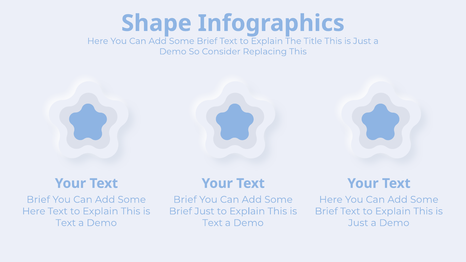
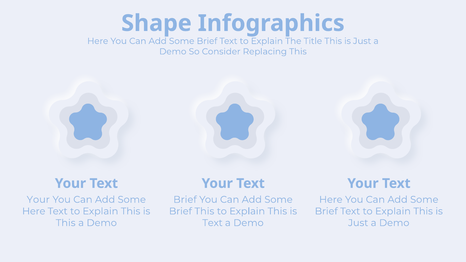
Brief: Brief -> Your (38, 200)
Brief Just: Just -> This (204, 211)
Text: Text -> This (66, 223)
